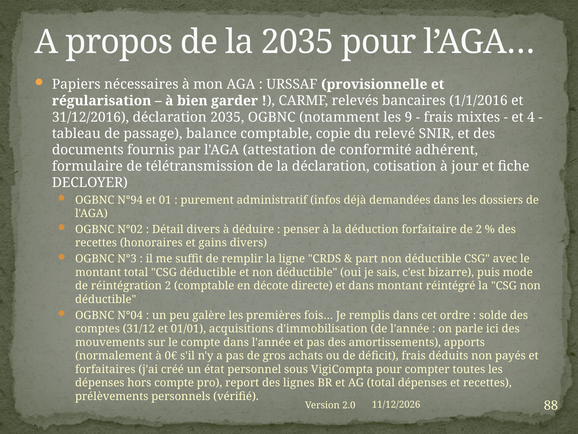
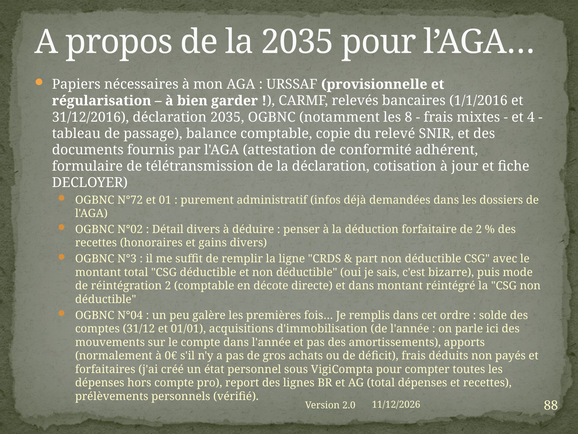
9: 9 -> 8 (408, 117)
N°94: N°94 -> N°72 (130, 200)
